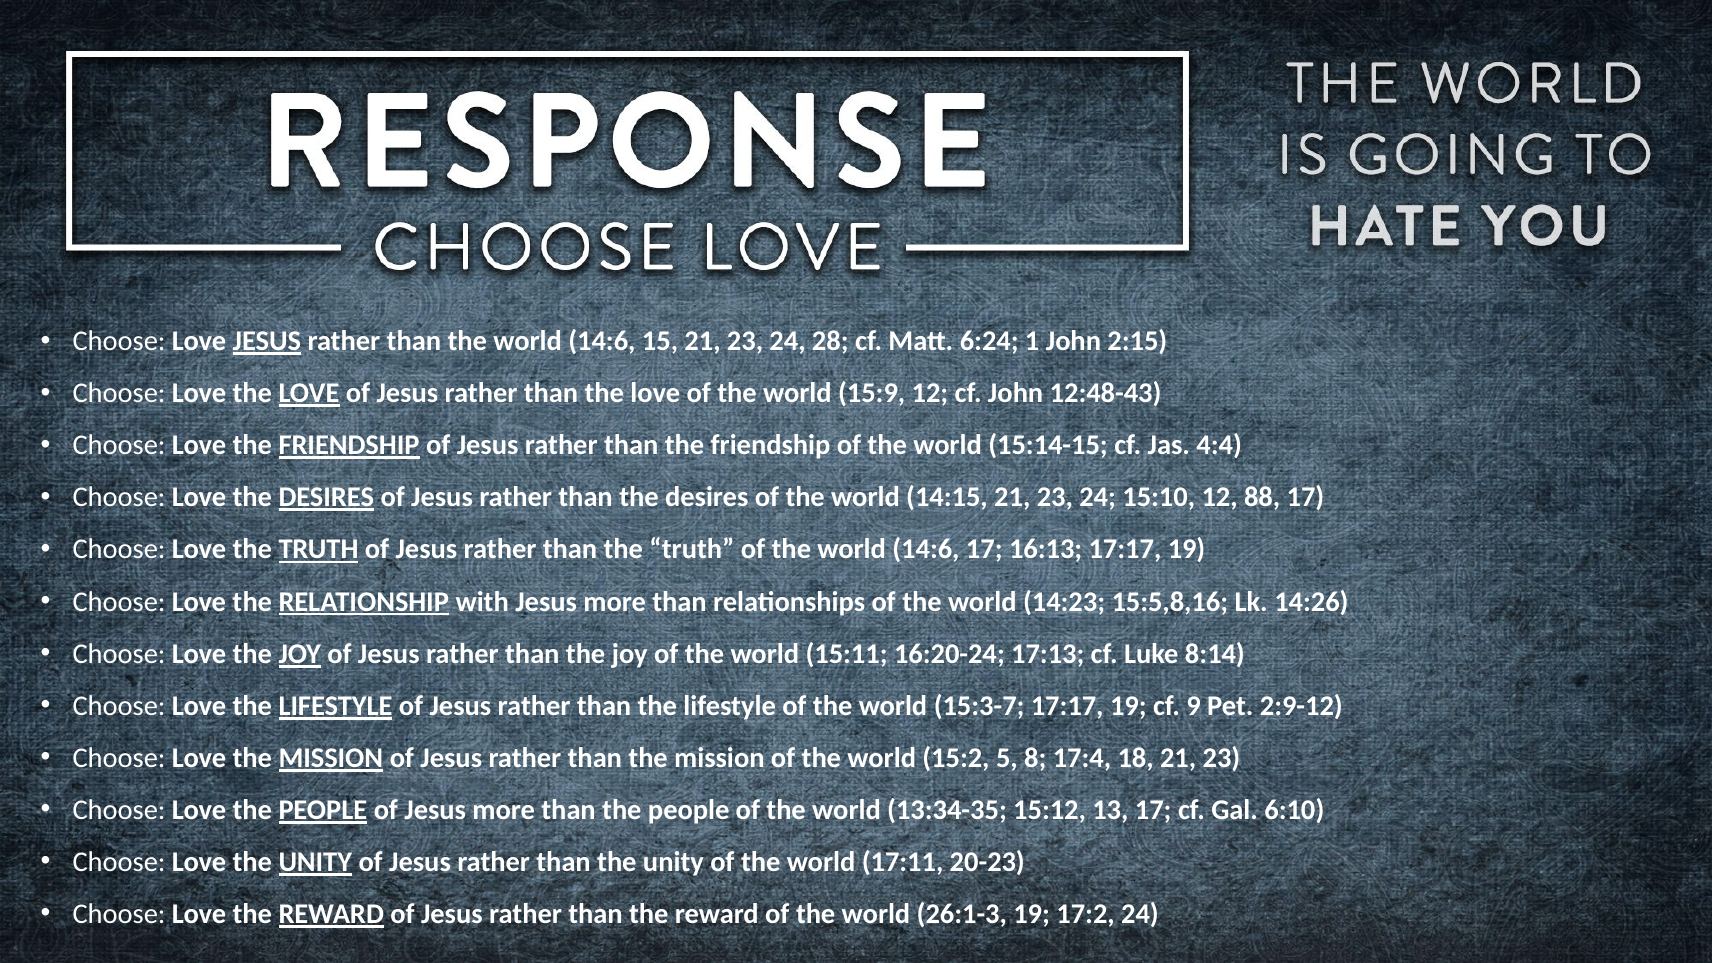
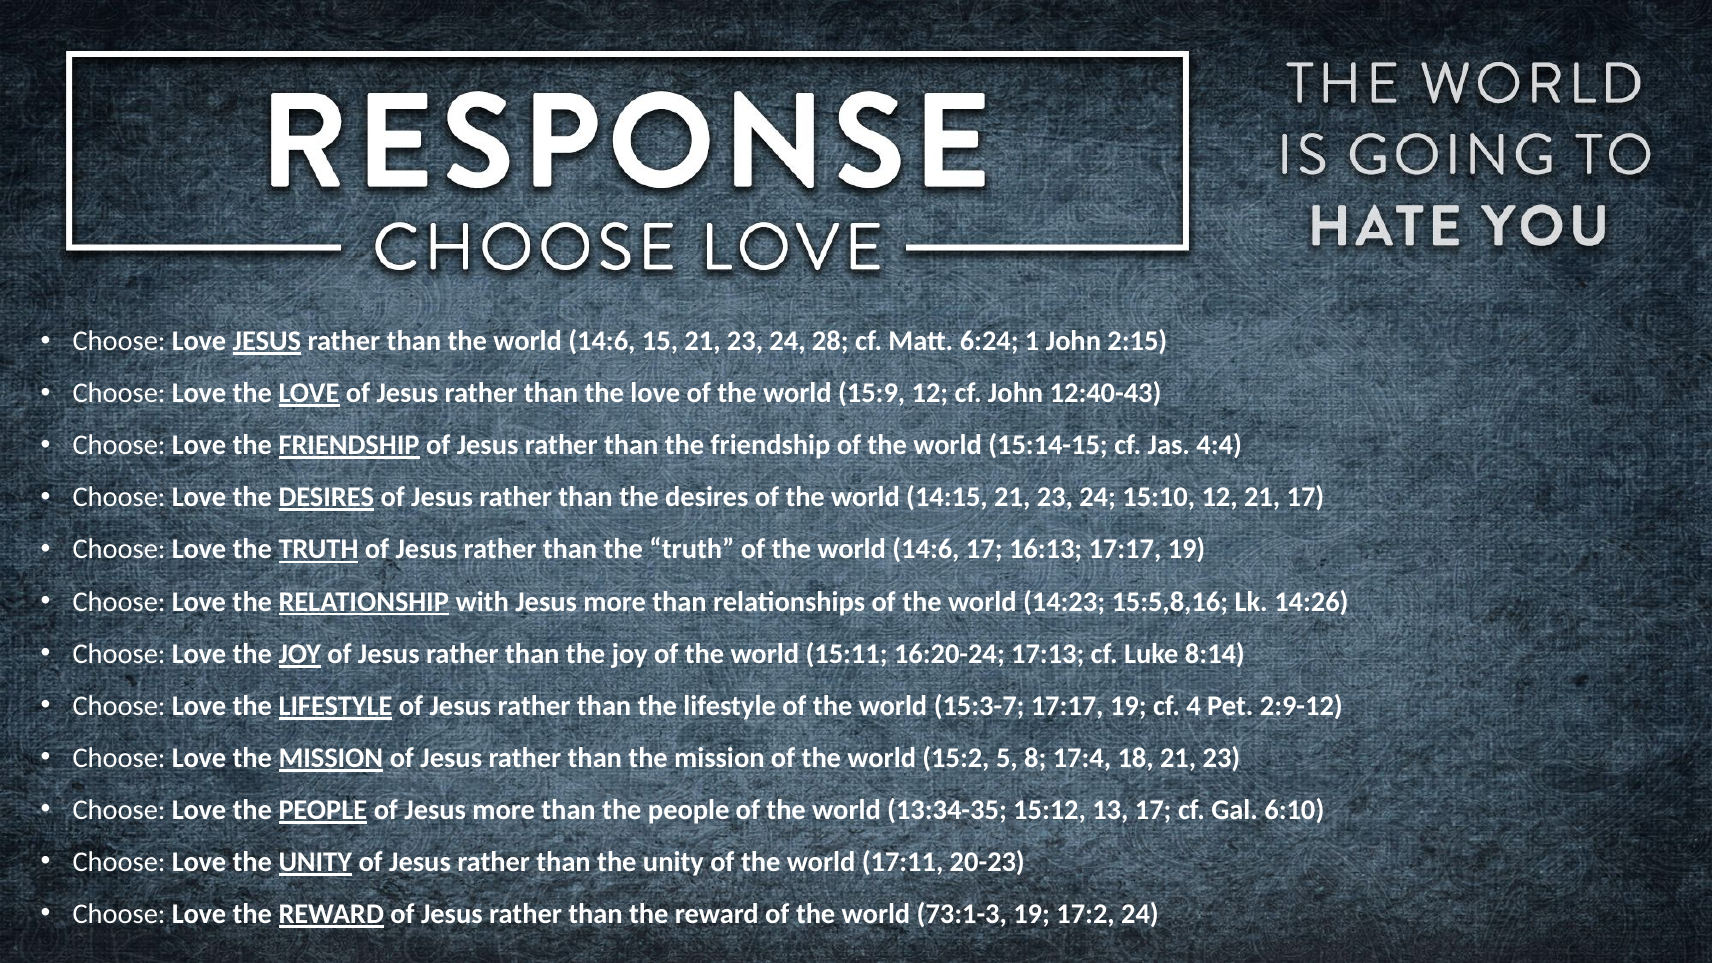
12:48-43: 12:48-43 -> 12:40-43 (1106, 393)
12 88: 88 -> 21 (1262, 497)
9: 9 -> 4 (1194, 706)
26:1-3: 26:1-3 -> 73:1-3 (962, 914)
